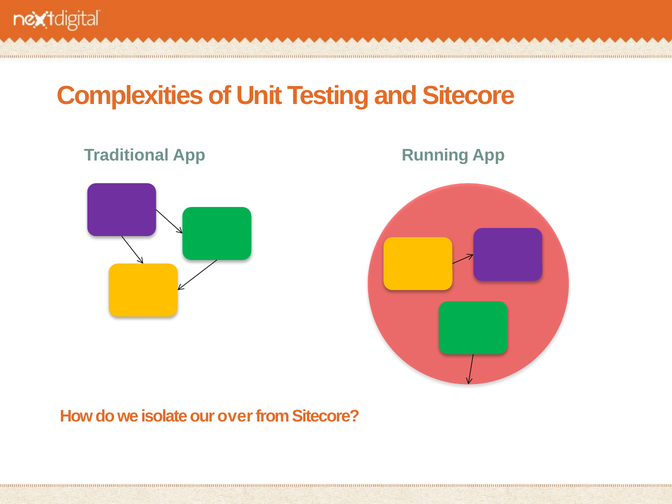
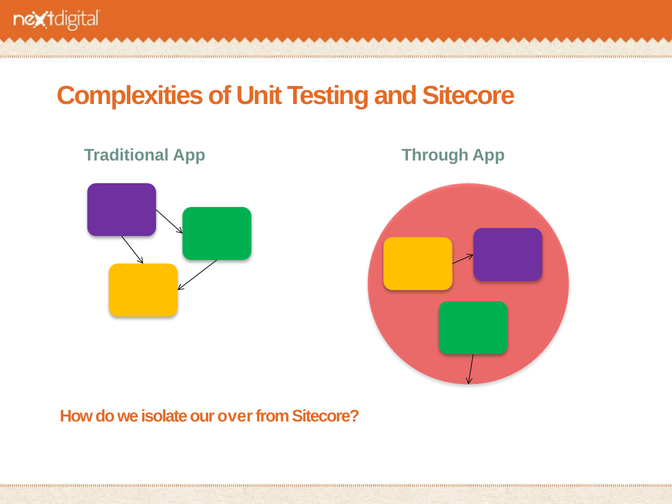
Running: Running -> Through (435, 155)
